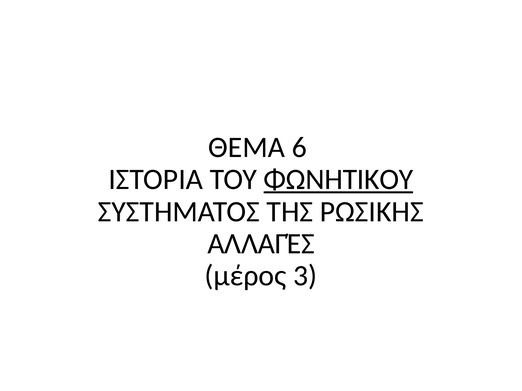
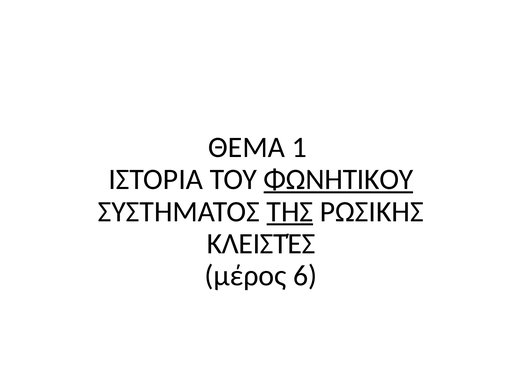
6: 6 -> 1 (299, 148)
ΤΗΣ underline: none -> present (290, 212)
ΑΛΛΑΓΈΣ: ΑΛΛΑΓΈΣ -> ΚΛΕΙΣΤΈΣ (261, 244)
3: 3 -> 6 (305, 276)
